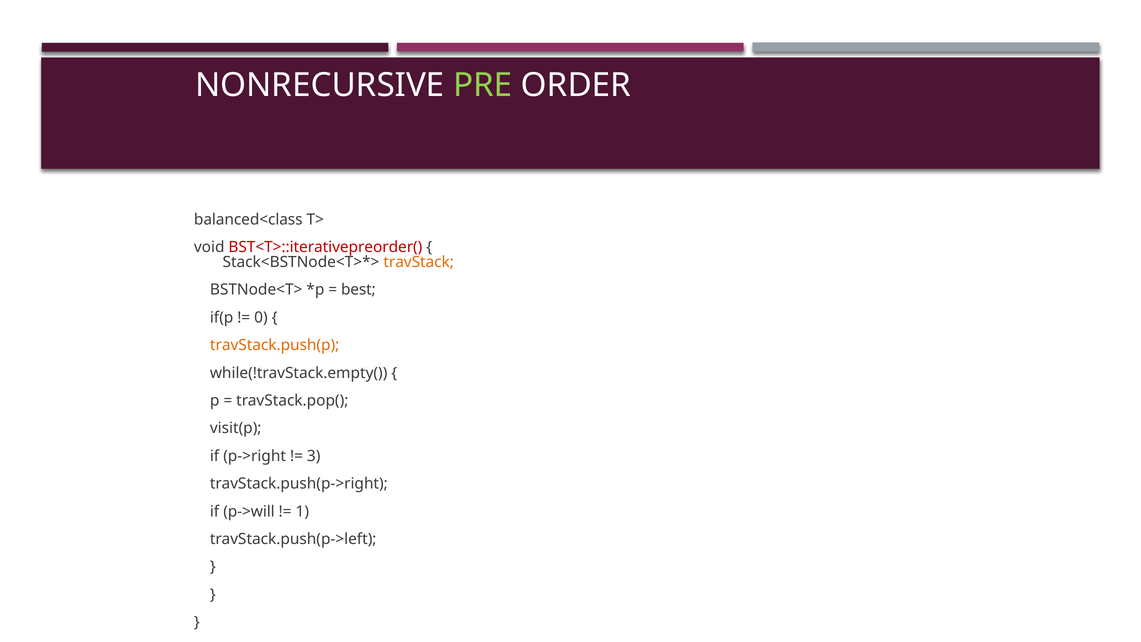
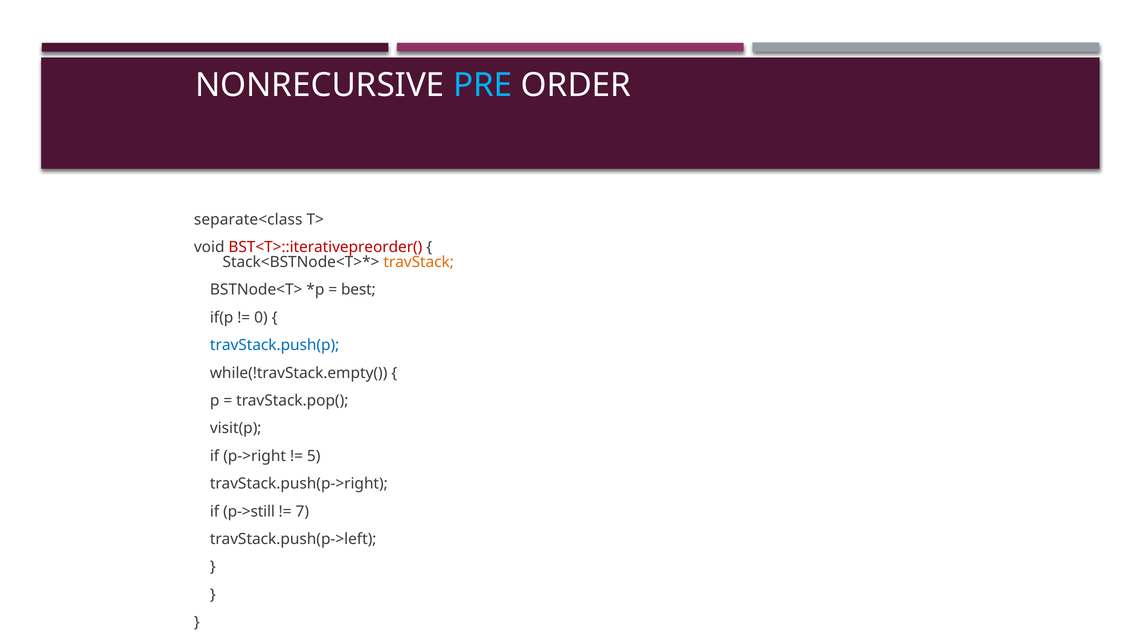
PRE colour: light green -> light blue (483, 85)
balanced<class: balanced<class -> separate<class (248, 219)
travStack.push(p colour: orange -> blue (275, 345)
3: 3 -> 5 (314, 456)
p->will: p->will -> p->still (249, 511)
1: 1 -> 7 (302, 511)
